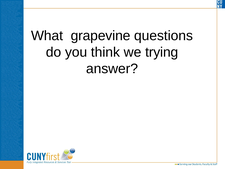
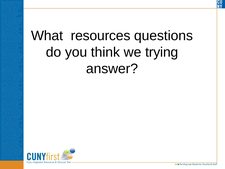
grapevine: grapevine -> resources (101, 36)
